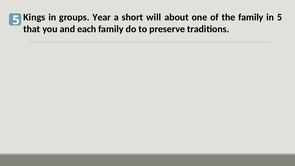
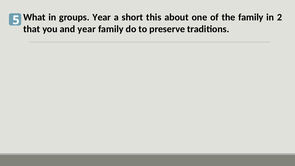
Kings: Kings -> What (34, 17)
will: will -> this (154, 17)
in 5: 5 -> 2 (280, 17)
and each: each -> year (87, 29)
